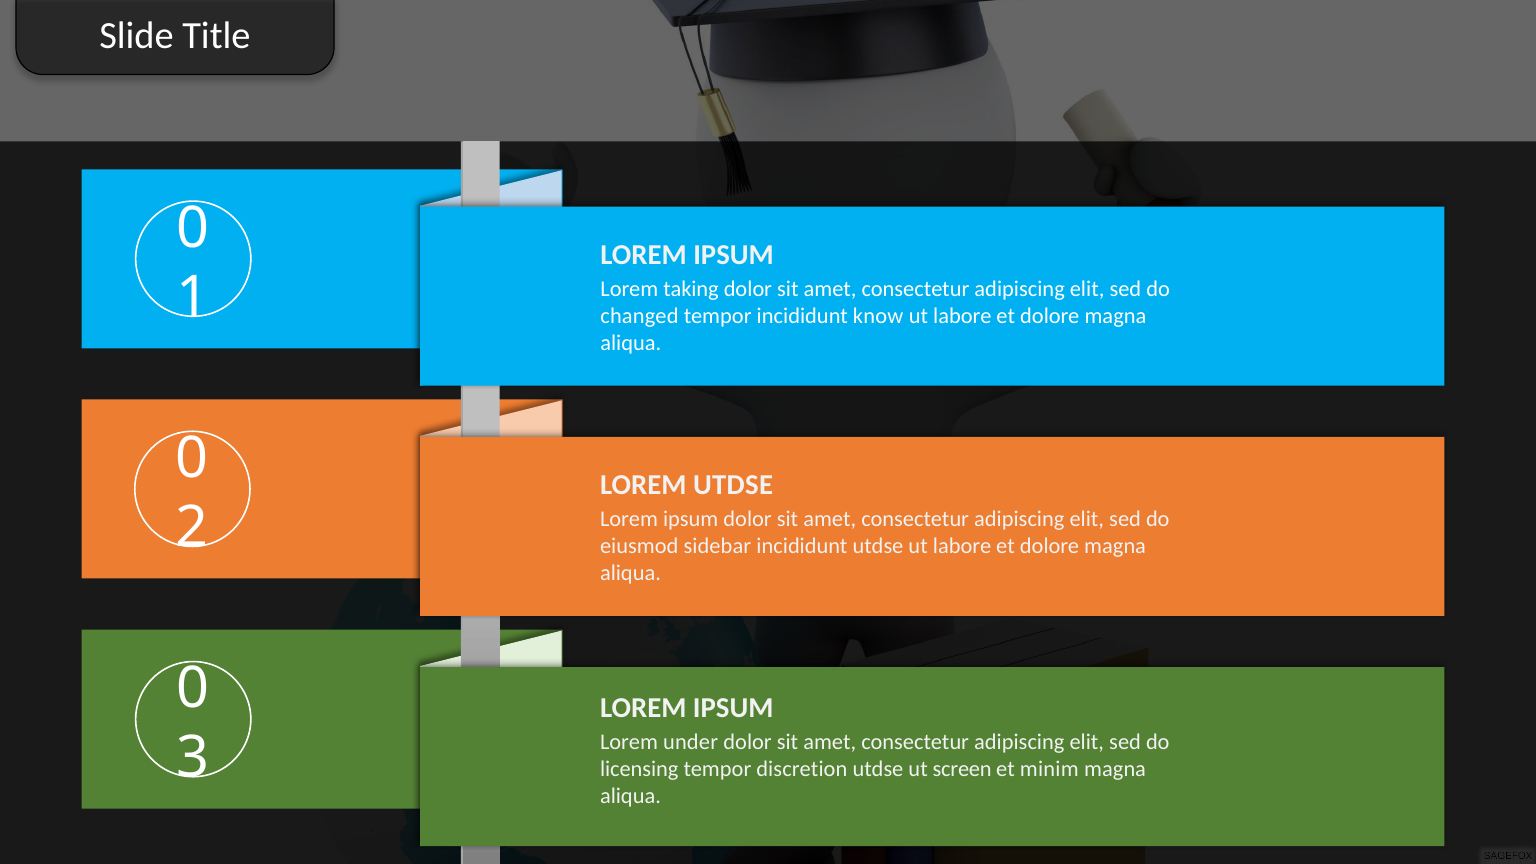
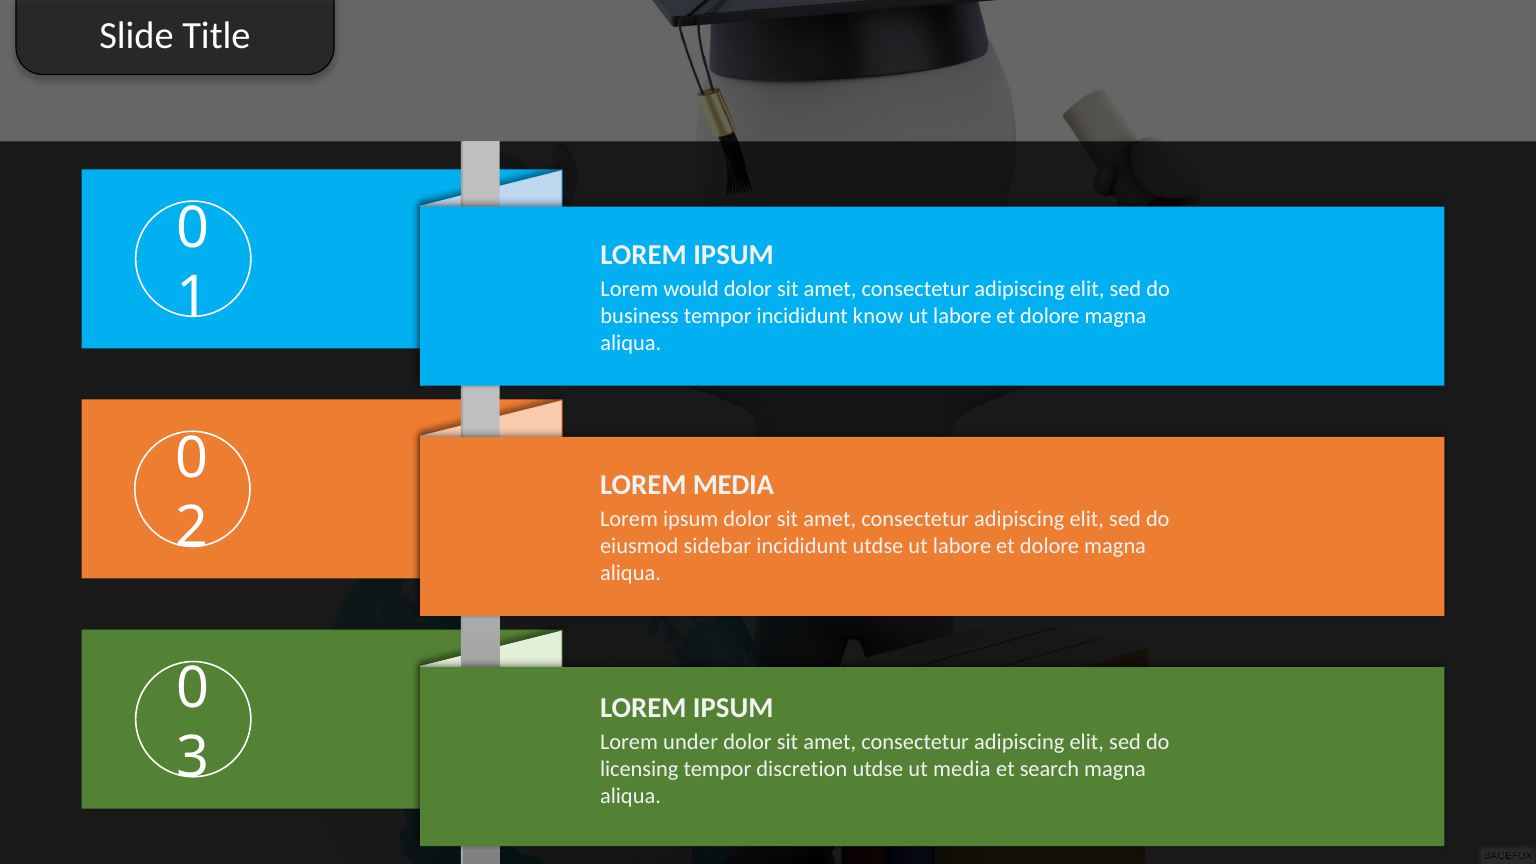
taking: taking -> would (691, 289)
changed: changed -> business (640, 316)
LOREM UTDSE: UTDSE -> MEDIA (733, 485)
ut screen: screen -> media (962, 769)
minim: minim -> search (1049, 769)
